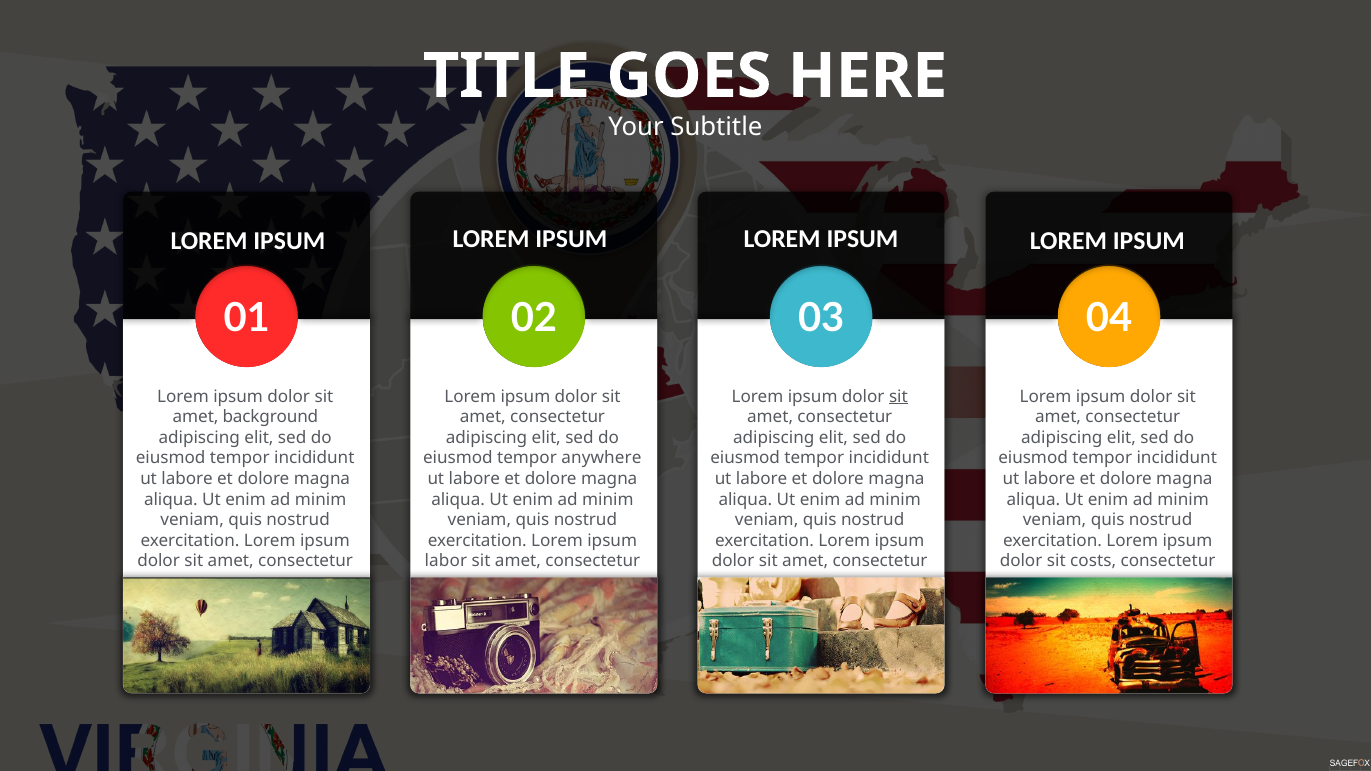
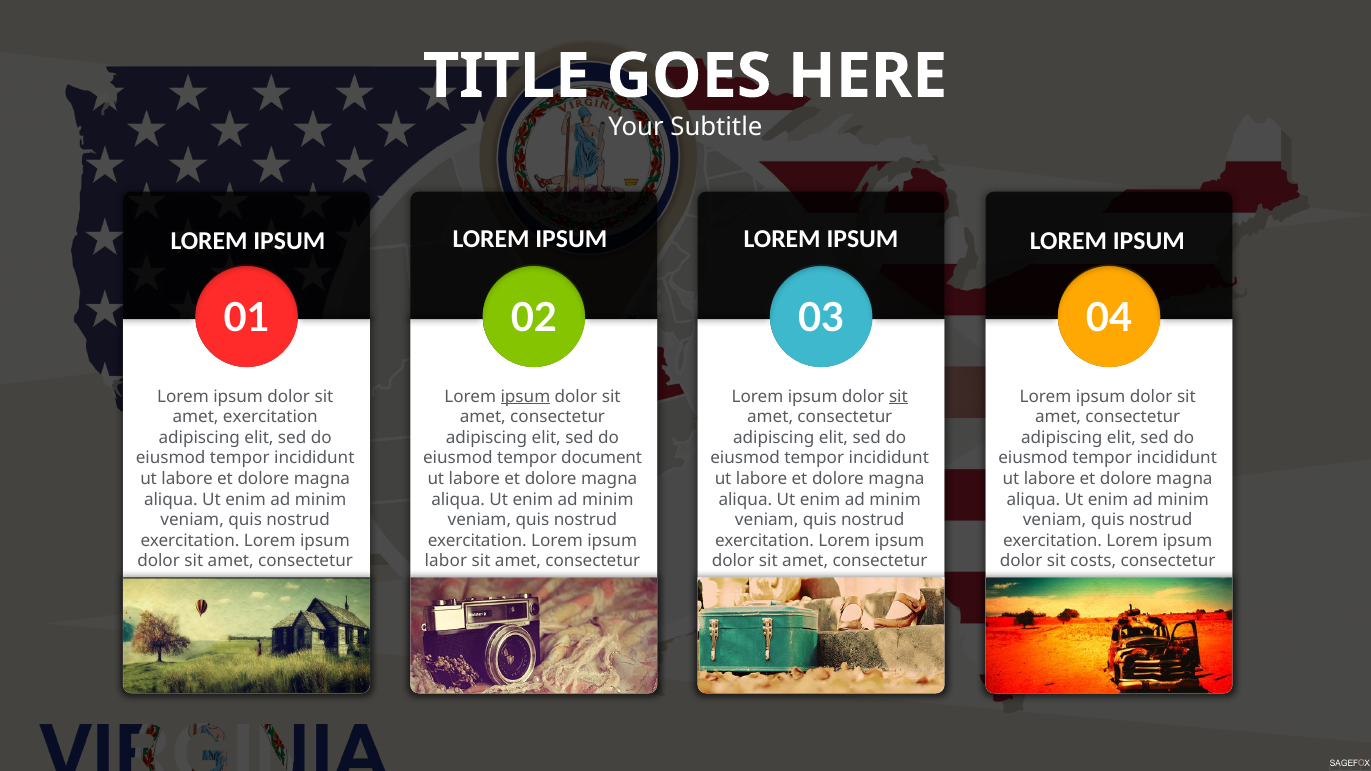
ipsum underline: none -> present (525, 397)
amet background: background -> exercitation (270, 417)
anywhere: anywhere -> document (602, 458)
